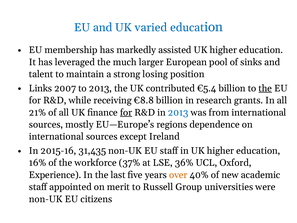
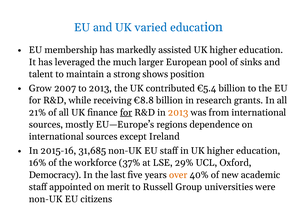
losing: losing -> shows (155, 74)
Links: Links -> Grow (40, 88)
the underline: present -> none (265, 88)
2013 colour: blue -> orange (178, 112)
31,435: 31,435 -> 31,685 (92, 151)
36%: 36% -> 29% (184, 163)
Experience: Experience -> Democracy (55, 175)
